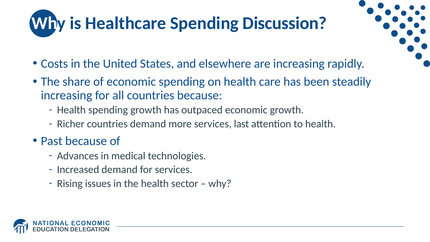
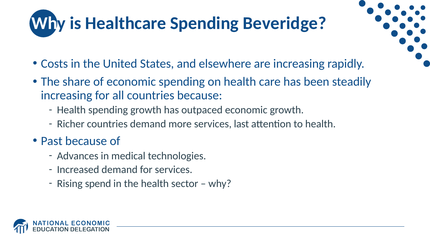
Discussion: Discussion -> Beveridge (285, 23)
issues: issues -> spend (98, 183)
